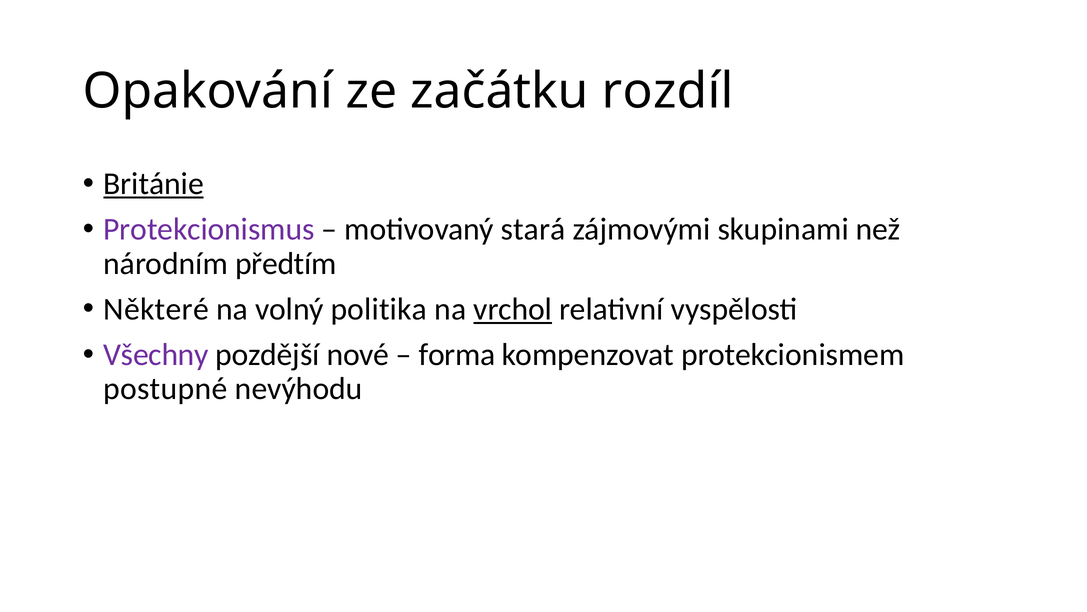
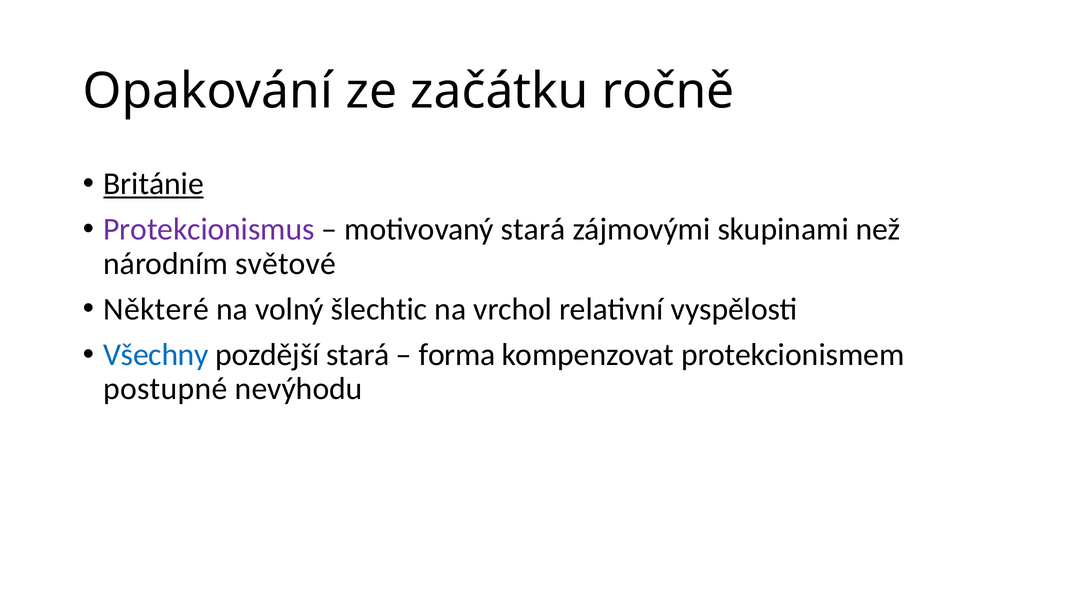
rozdíl: rozdíl -> ročně (668, 91)
předtím: předtím -> světové (286, 263)
politika: politika -> šlechtic (379, 309)
vrchol underline: present -> none (513, 309)
Všechny colour: purple -> blue (156, 354)
pozdější nové: nové -> stará (358, 354)
